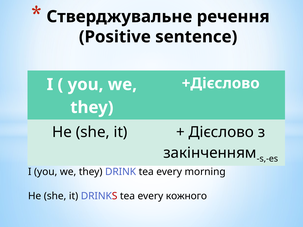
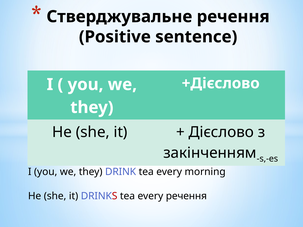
every кожного: кожного -> речення (186, 196)
